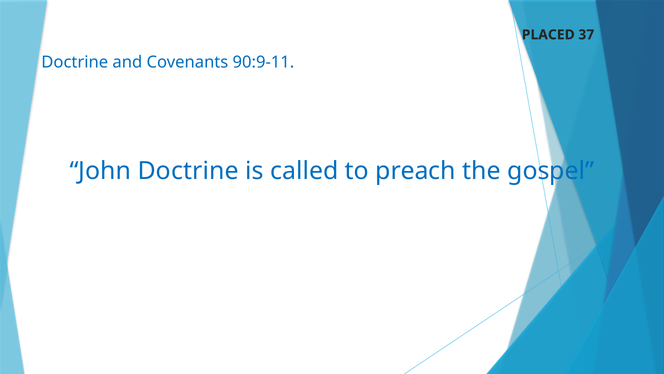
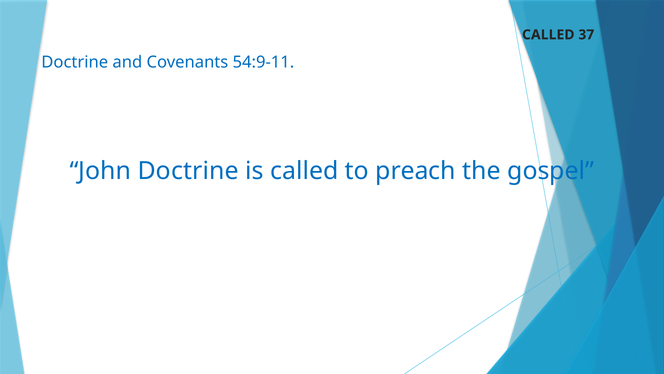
PLACED: PLACED -> CALLED (548, 35)
90:9-11: 90:9-11 -> 54:9-11 (263, 62)
